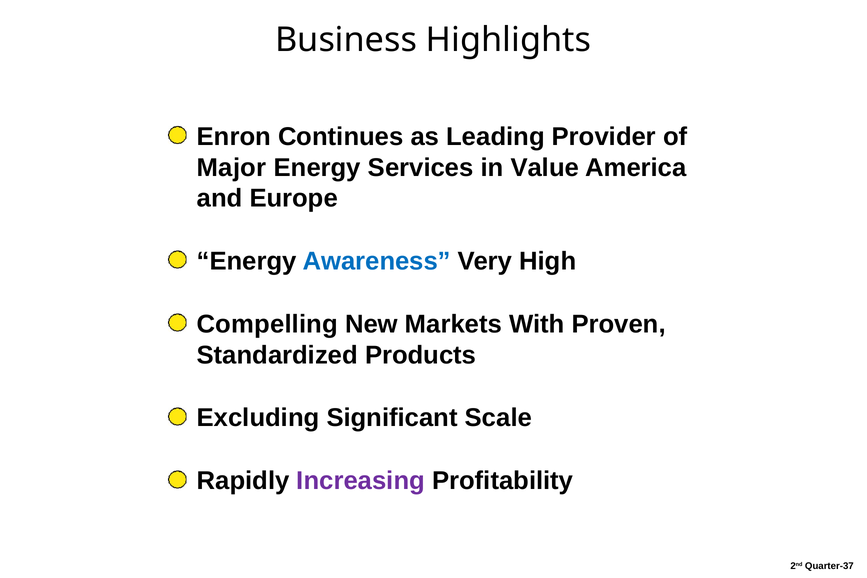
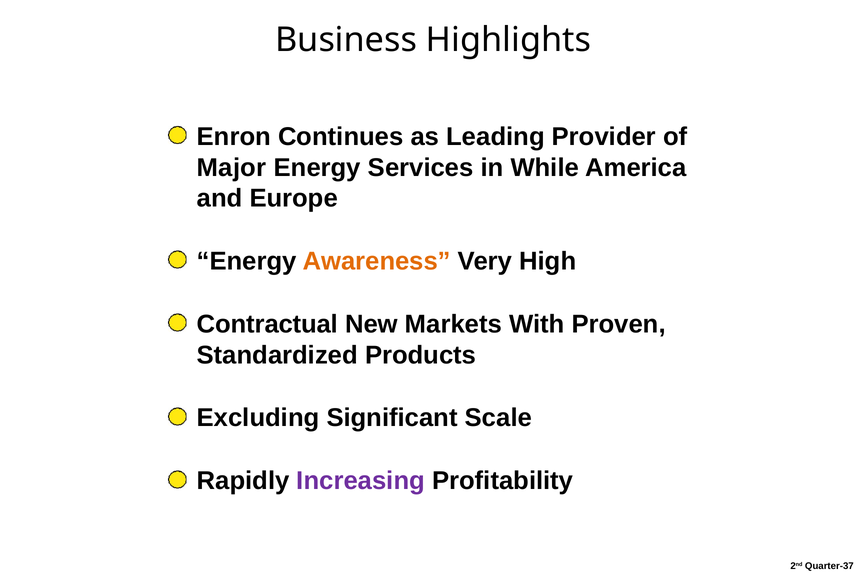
Value: Value -> While (545, 168)
Awareness colour: blue -> orange (377, 261)
Compelling: Compelling -> Contractual (267, 324)
